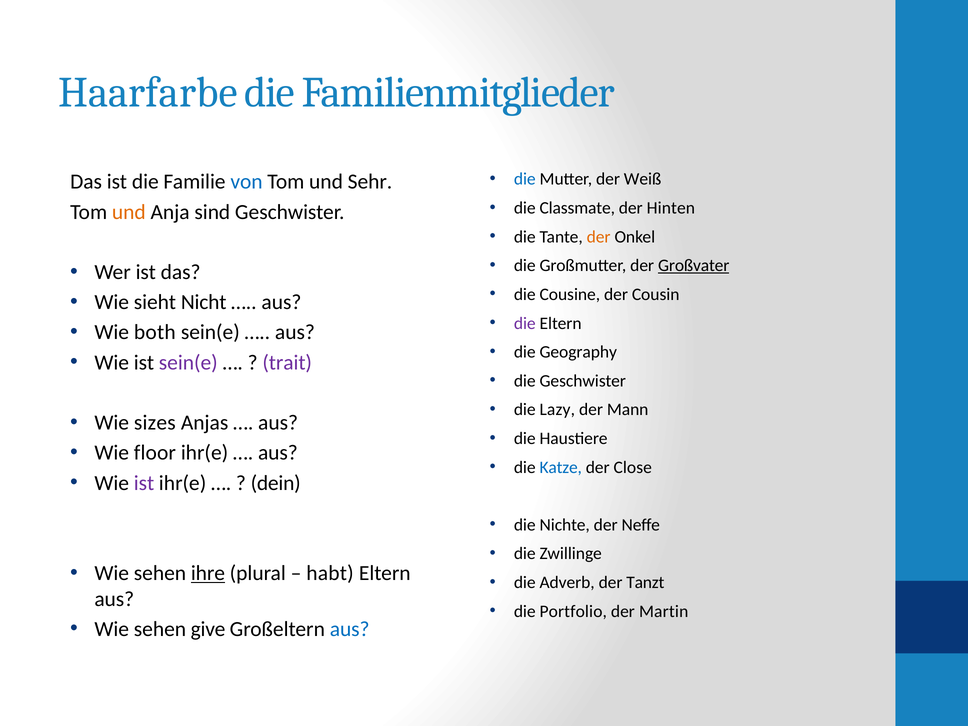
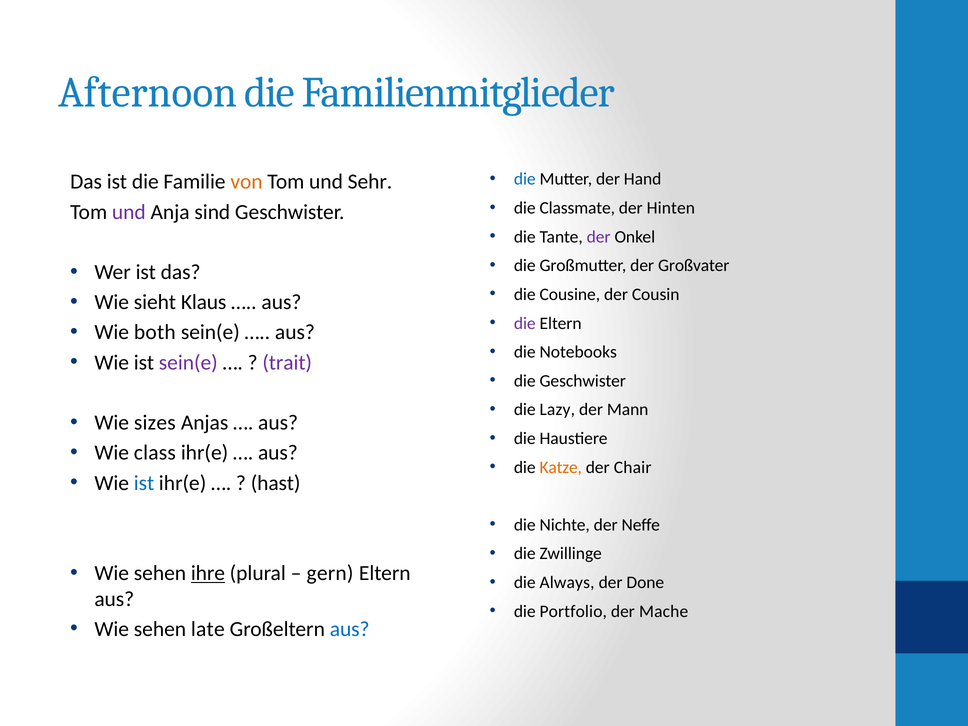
Haarfarbe: Haarfarbe -> Afternoon (148, 93)
Weiß: Weiß -> Hand (643, 179)
von colour: blue -> orange (247, 182)
und colour: orange -> purple (129, 212)
der colour: orange -> purple (599, 237)
Großvater underline: present -> none (694, 266)
Nicht: Nicht -> Klaus (204, 302)
Geography: Geography -> Notebooks (578, 352)
floor: floor -> class (155, 453)
Katze colour: blue -> orange (561, 467)
Close: Close -> Chair (633, 467)
ist colour: purple -> blue (144, 483)
dein: dein -> hast (276, 483)
habt: habt -> gern (330, 573)
Adverb: Adverb -> Always (567, 583)
Tanzt: Tanzt -> Done (645, 583)
Martin: Martin -> Mache (664, 611)
give: give -> late (208, 629)
